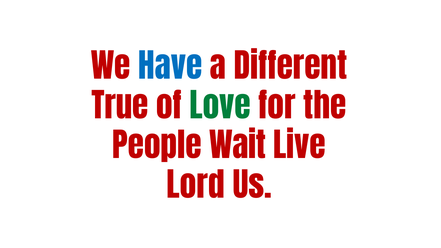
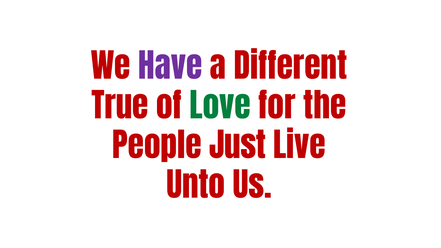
Have colour: blue -> purple (170, 68)
Wait: Wait -> Just (237, 148)
Lord: Lord -> Unto (196, 187)
